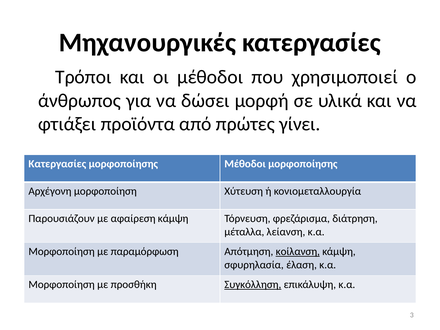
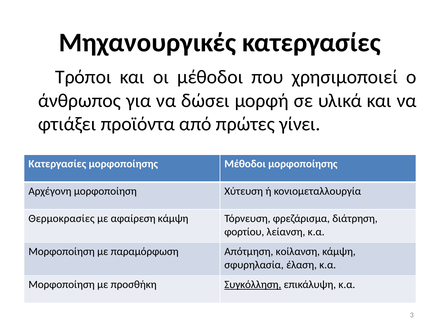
Παρουσιάζουν: Παρουσιάζουν -> Θερμοκρασίες (62, 218)
μέταλλα: μέταλλα -> φορτίου (244, 232)
κοίλανση underline: present -> none (298, 252)
